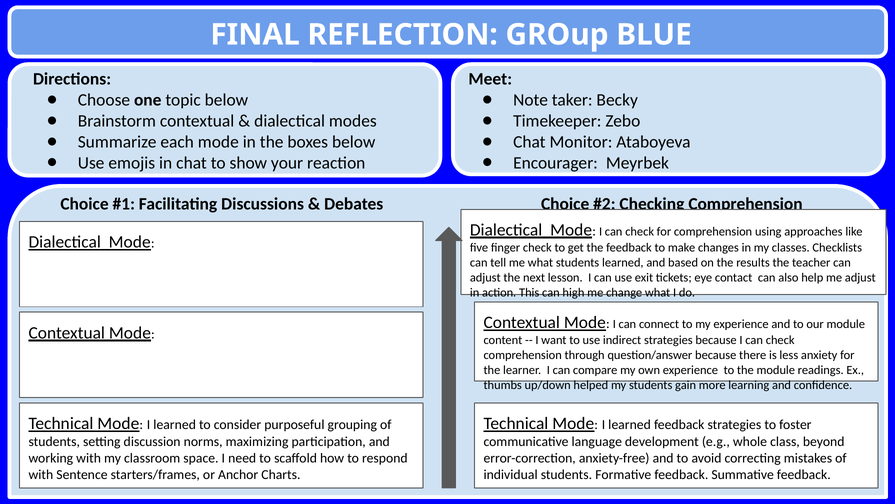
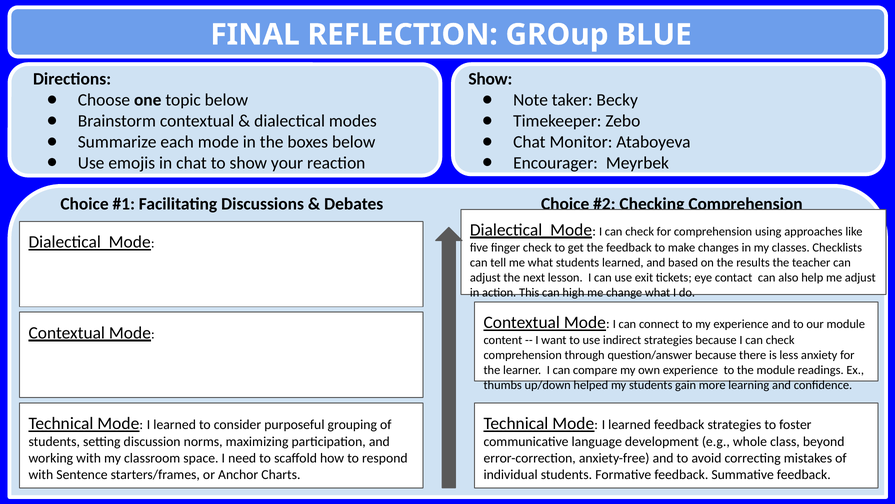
Meet: Meet -> Show (490, 79)
